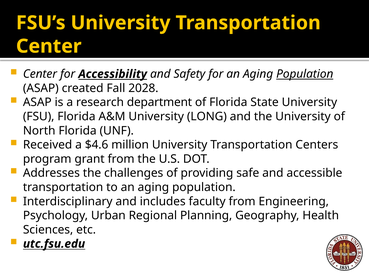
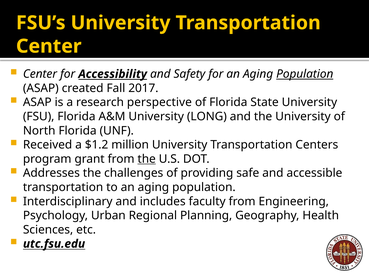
2028: 2028 -> 2017 (143, 88)
department: department -> perspective (159, 102)
$4.6: $4.6 -> $1.2 (97, 145)
the underline: none -> present (147, 159)
